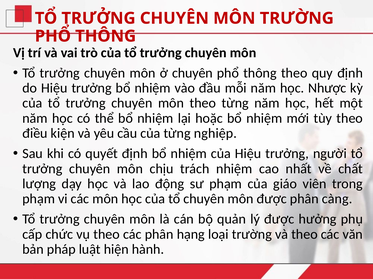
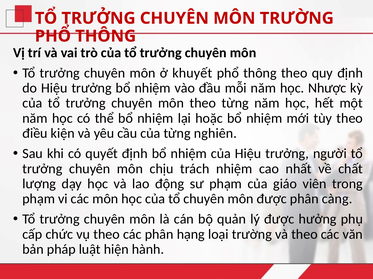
ở chuyên: chuyên -> khuyết (192, 73)
nghiệp: nghiệp -> nghiên (215, 134)
